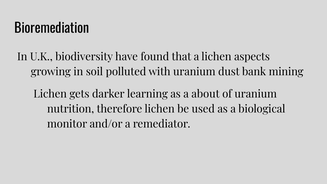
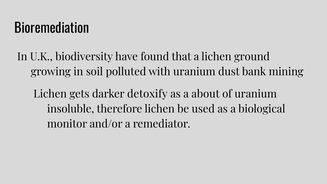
aspects: aspects -> ground (252, 57)
learning: learning -> detoxify (147, 94)
nutrition: nutrition -> insoluble (71, 109)
